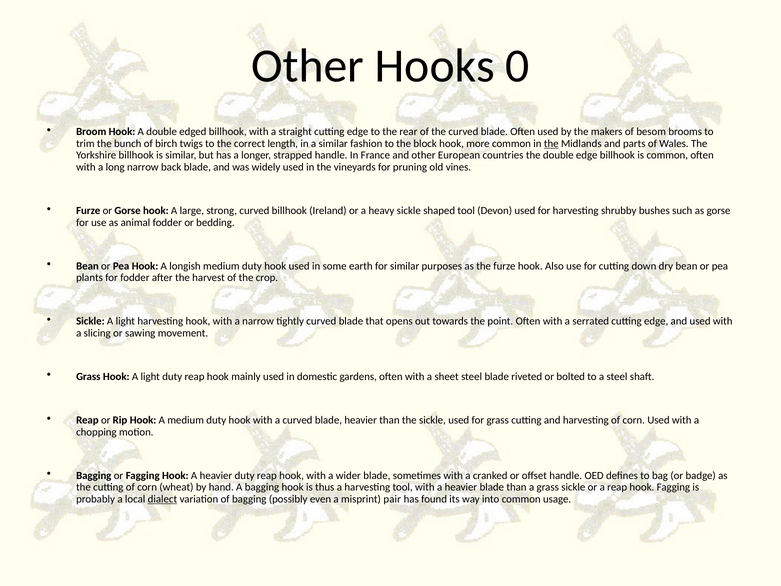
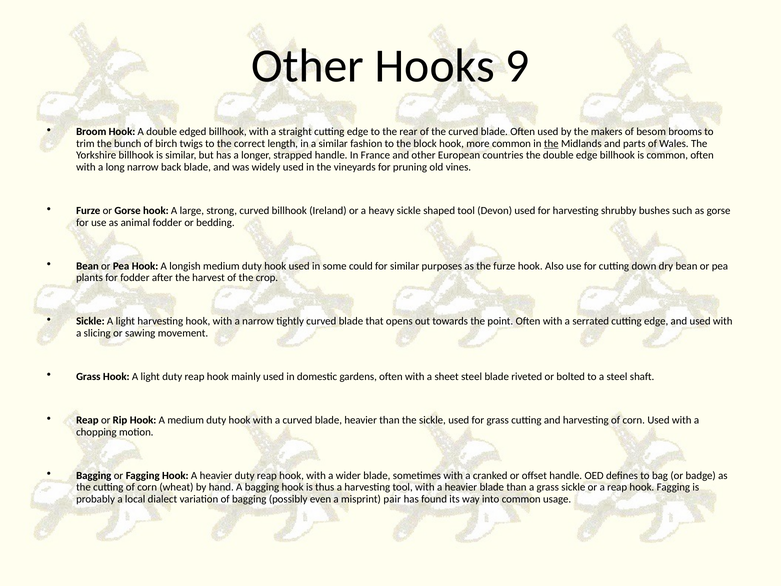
0: 0 -> 9 (518, 66)
earth: earth -> could (361, 266)
dialect underline: present -> none (162, 499)
